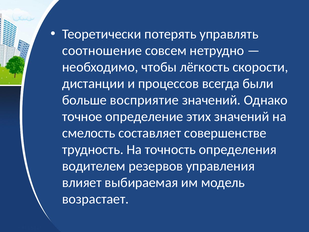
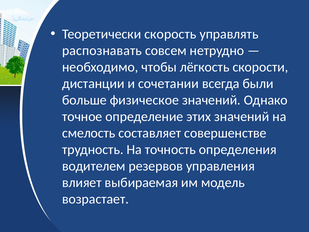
потерять: потерять -> скорость (170, 34)
соотношение: соотношение -> распознавать (102, 51)
процессов: процессов -> сочетании (168, 84)
восприятие: восприятие -> физическое (144, 100)
